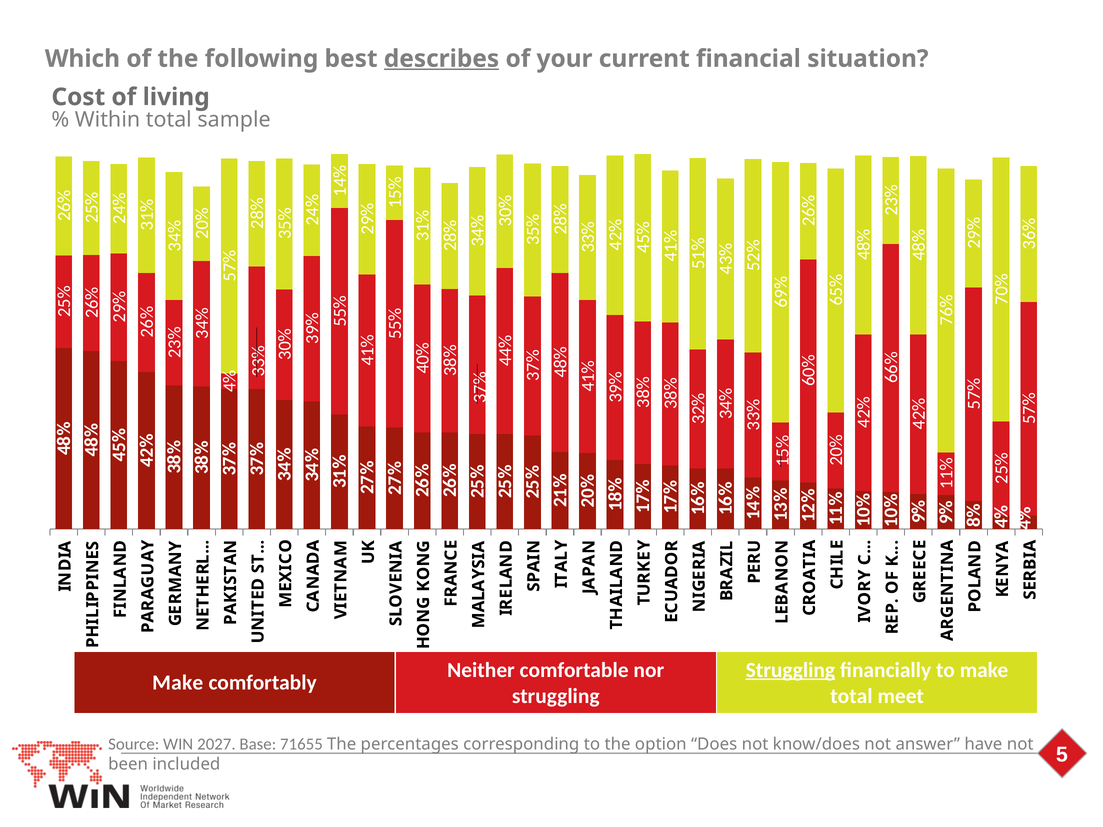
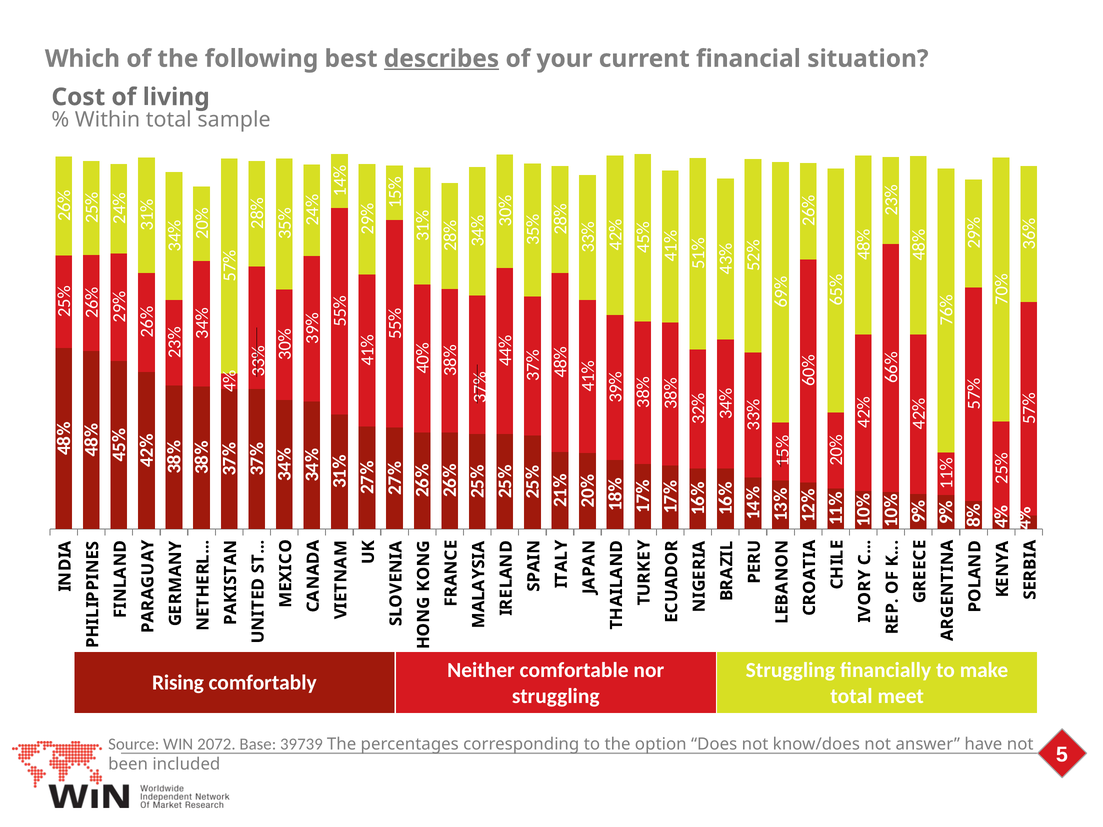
Struggling underline: present -> none (790, 670)
Make: Make -> Rising (178, 683)
2027: 2027 -> 2072 (216, 744)
71655: 71655 -> 39739 (301, 744)
